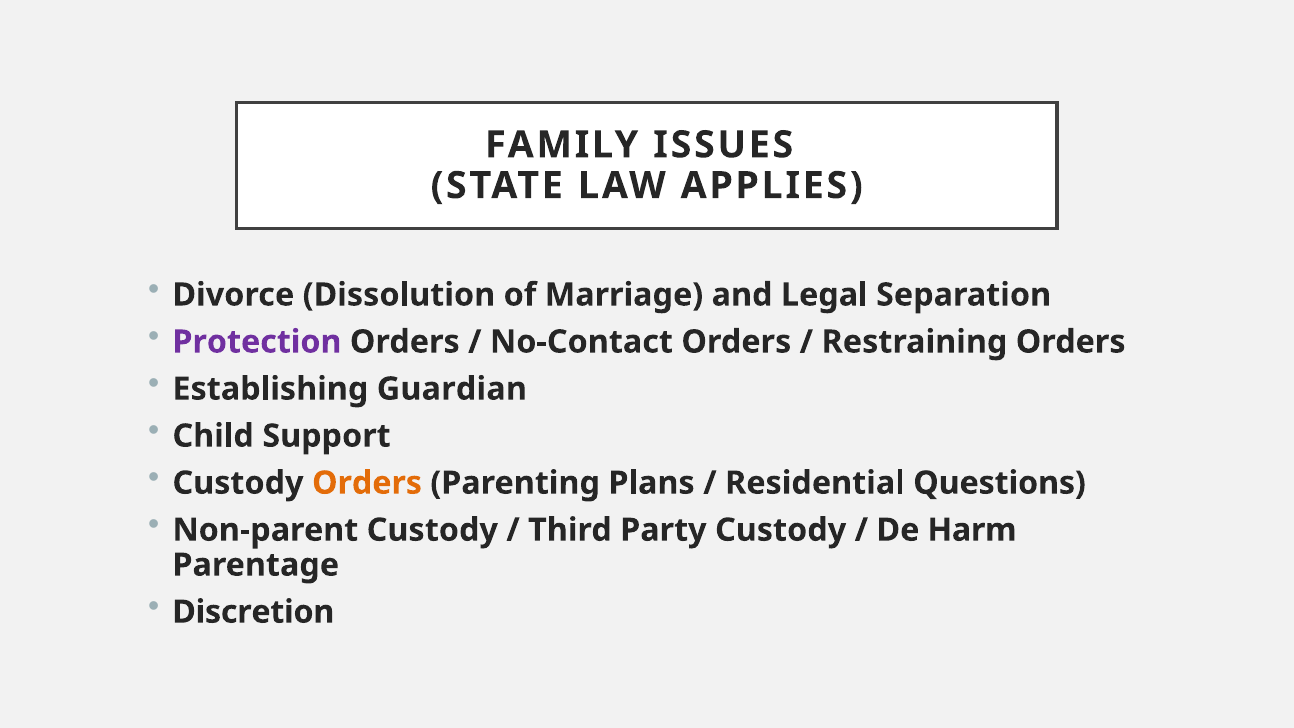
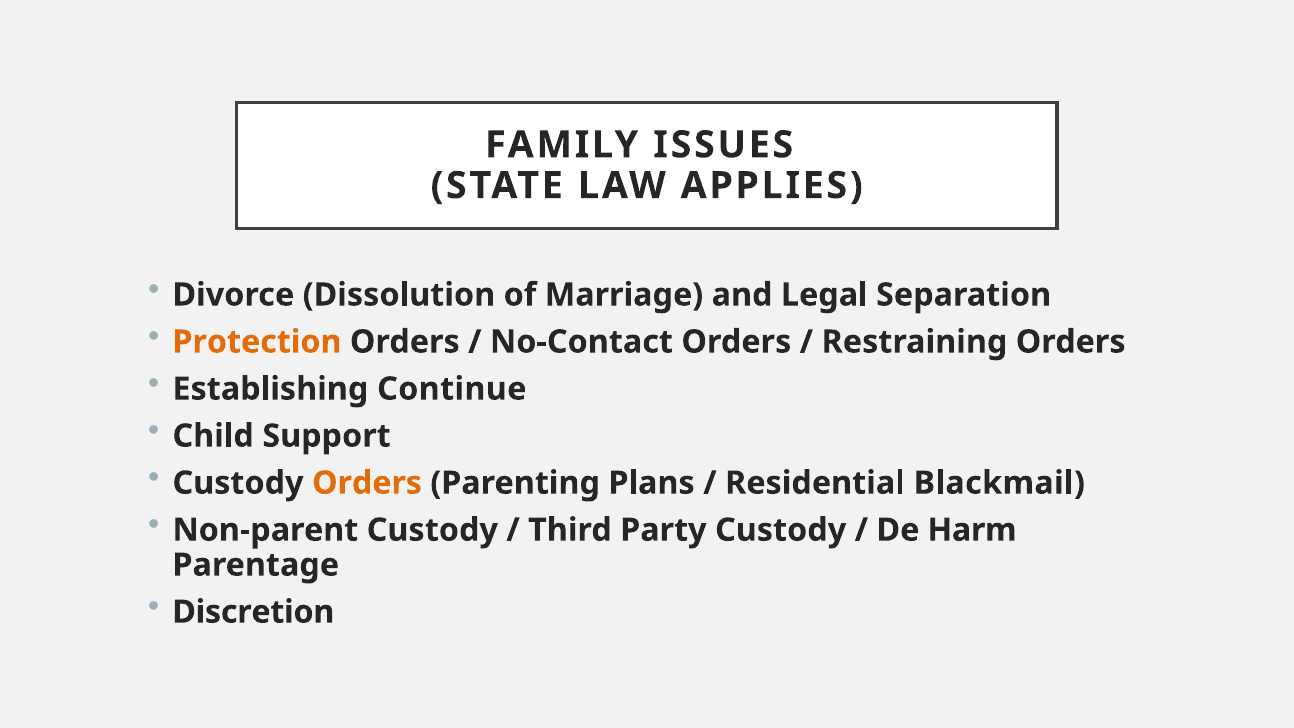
Protection colour: purple -> orange (257, 342)
Guardian: Guardian -> Continue (452, 389)
Questions: Questions -> Blackmail (999, 483)
